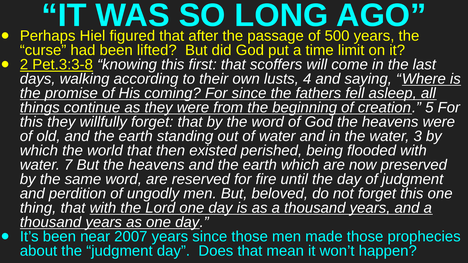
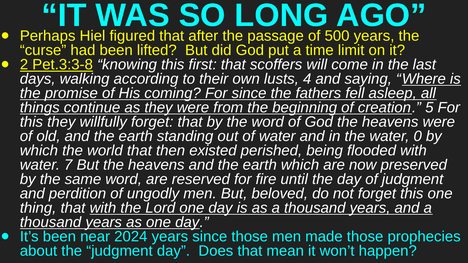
3: 3 -> 0 (418, 136)
2007: 2007 -> 2024 (131, 237)
